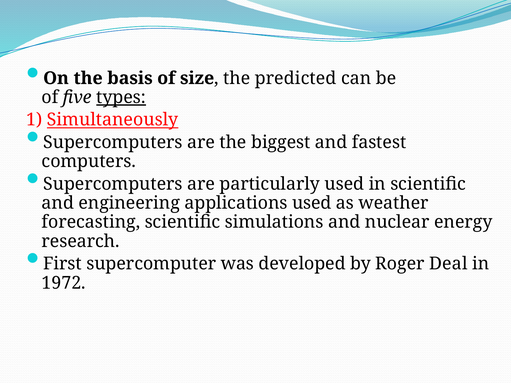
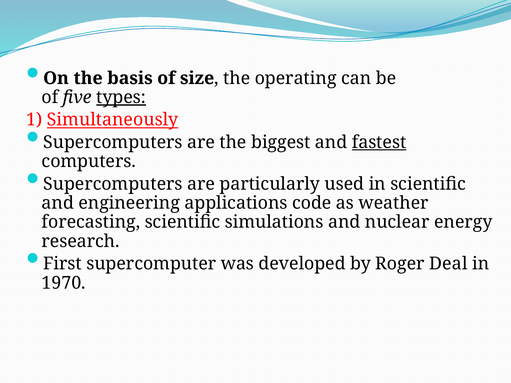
predicted: predicted -> operating (296, 78)
fastest underline: none -> present (379, 142)
applications used: used -> code (312, 203)
1972: 1972 -> 1970 (64, 283)
